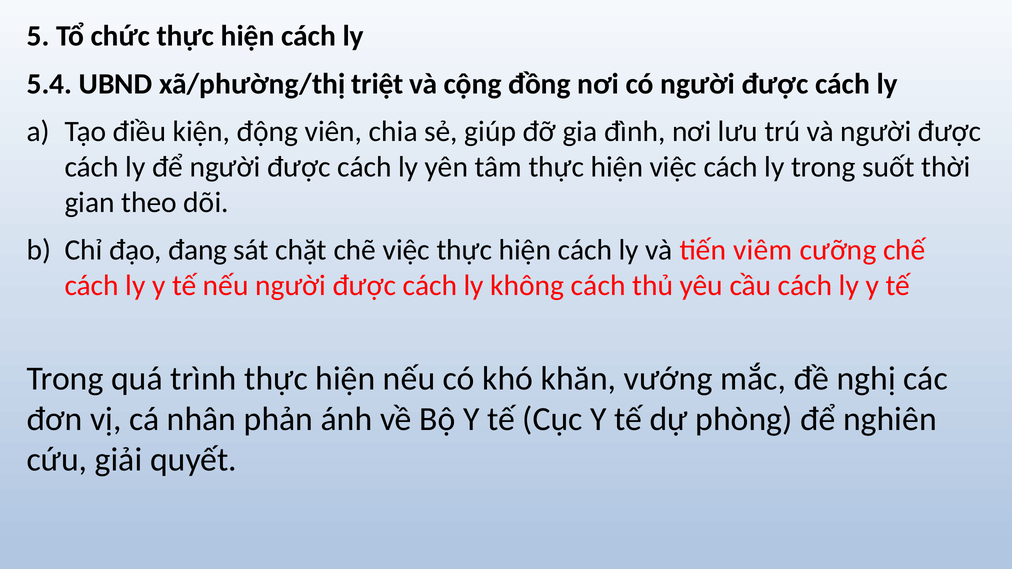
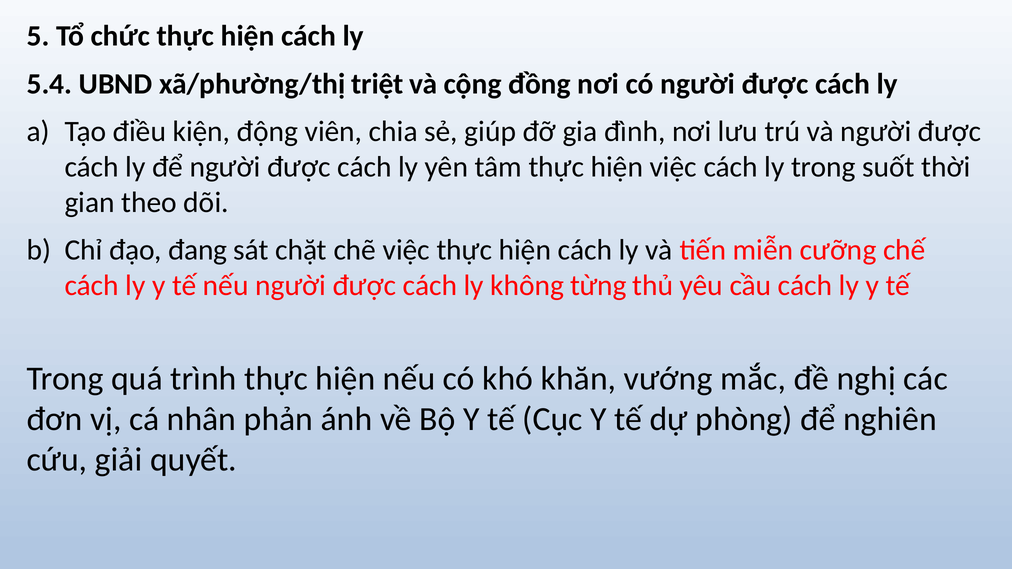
viêm: viêm -> miễn (763, 250)
không cách: cách -> từng (598, 286)
